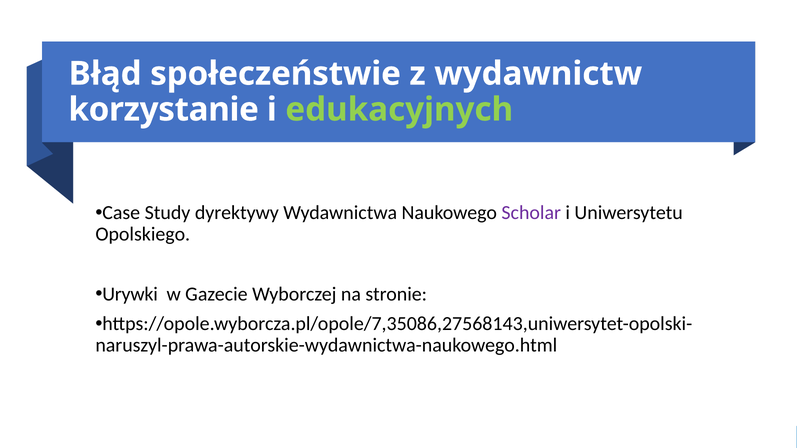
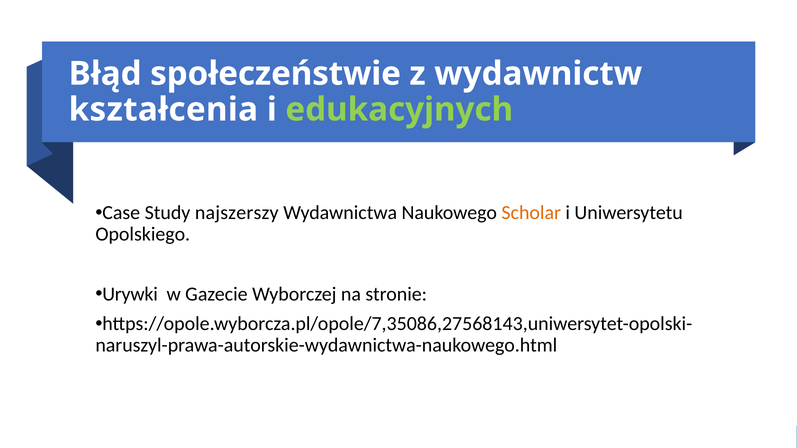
korzystanie: korzystanie -> kształcenia (163, 110)
dyrektywy: dyrektywy -> najszerszy (237, 213)
Scholar colour: purple -> orange (531, 213)
